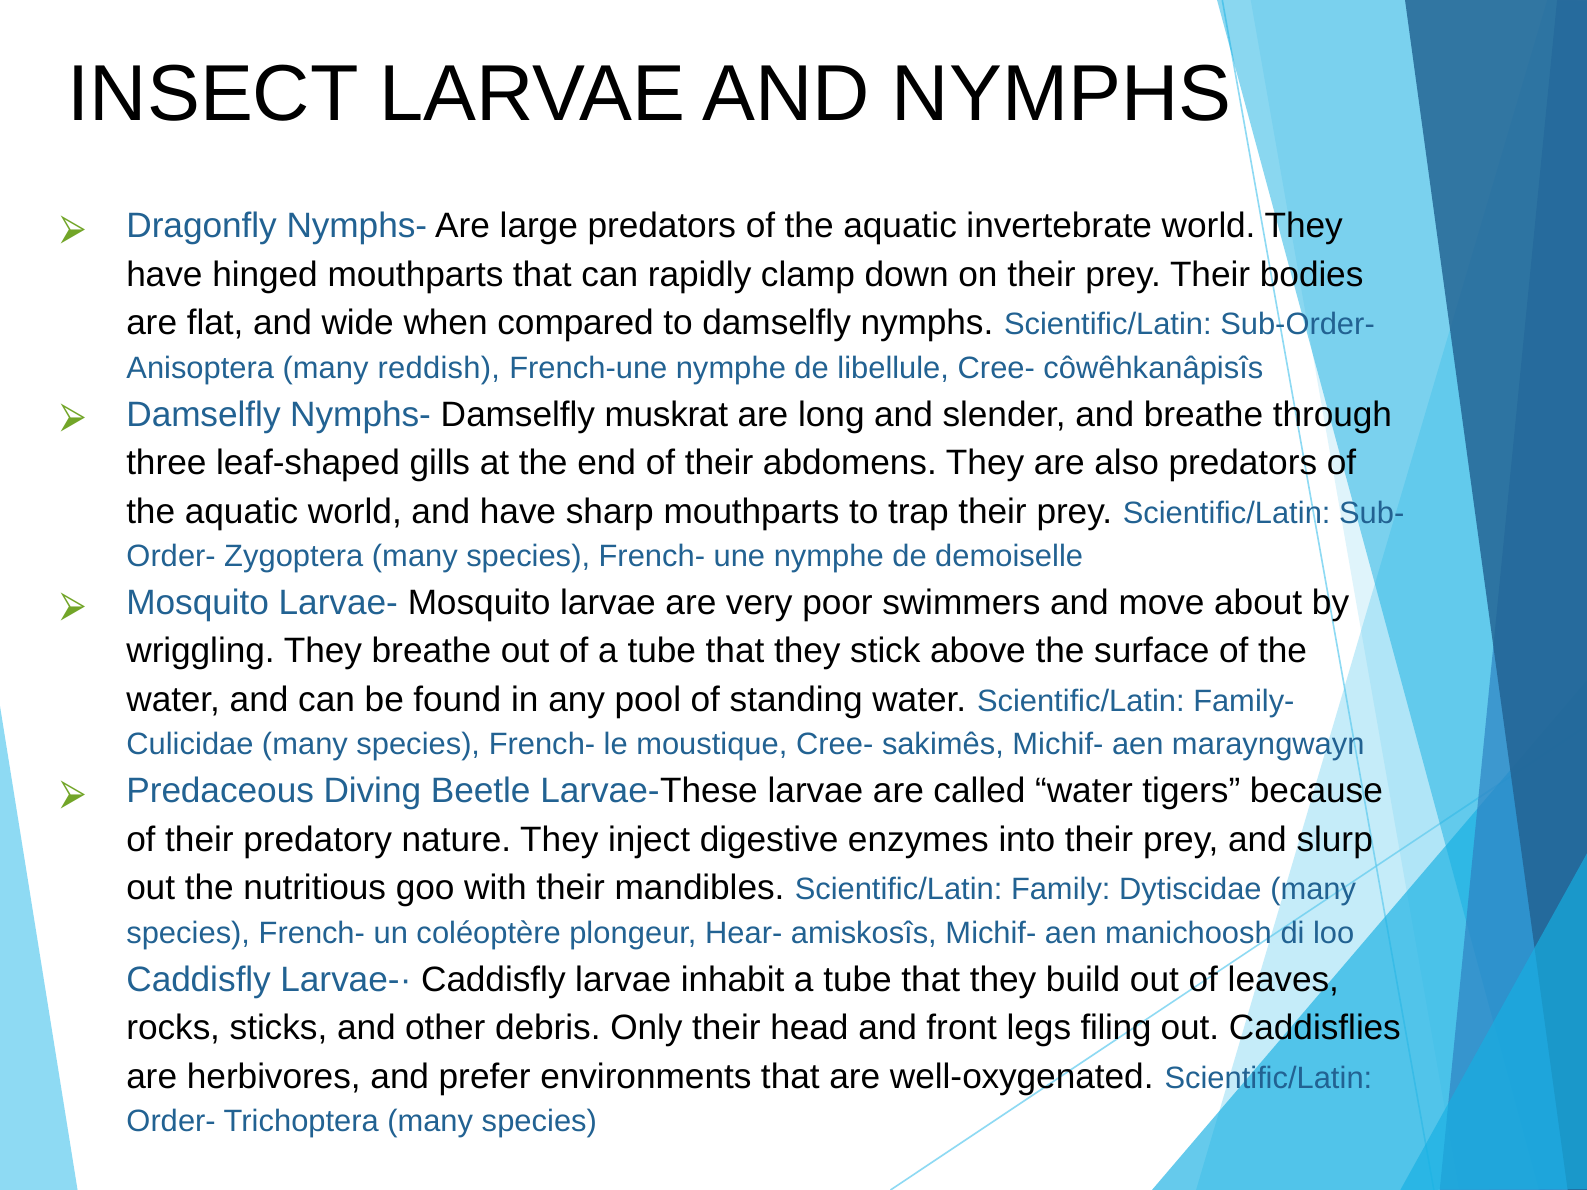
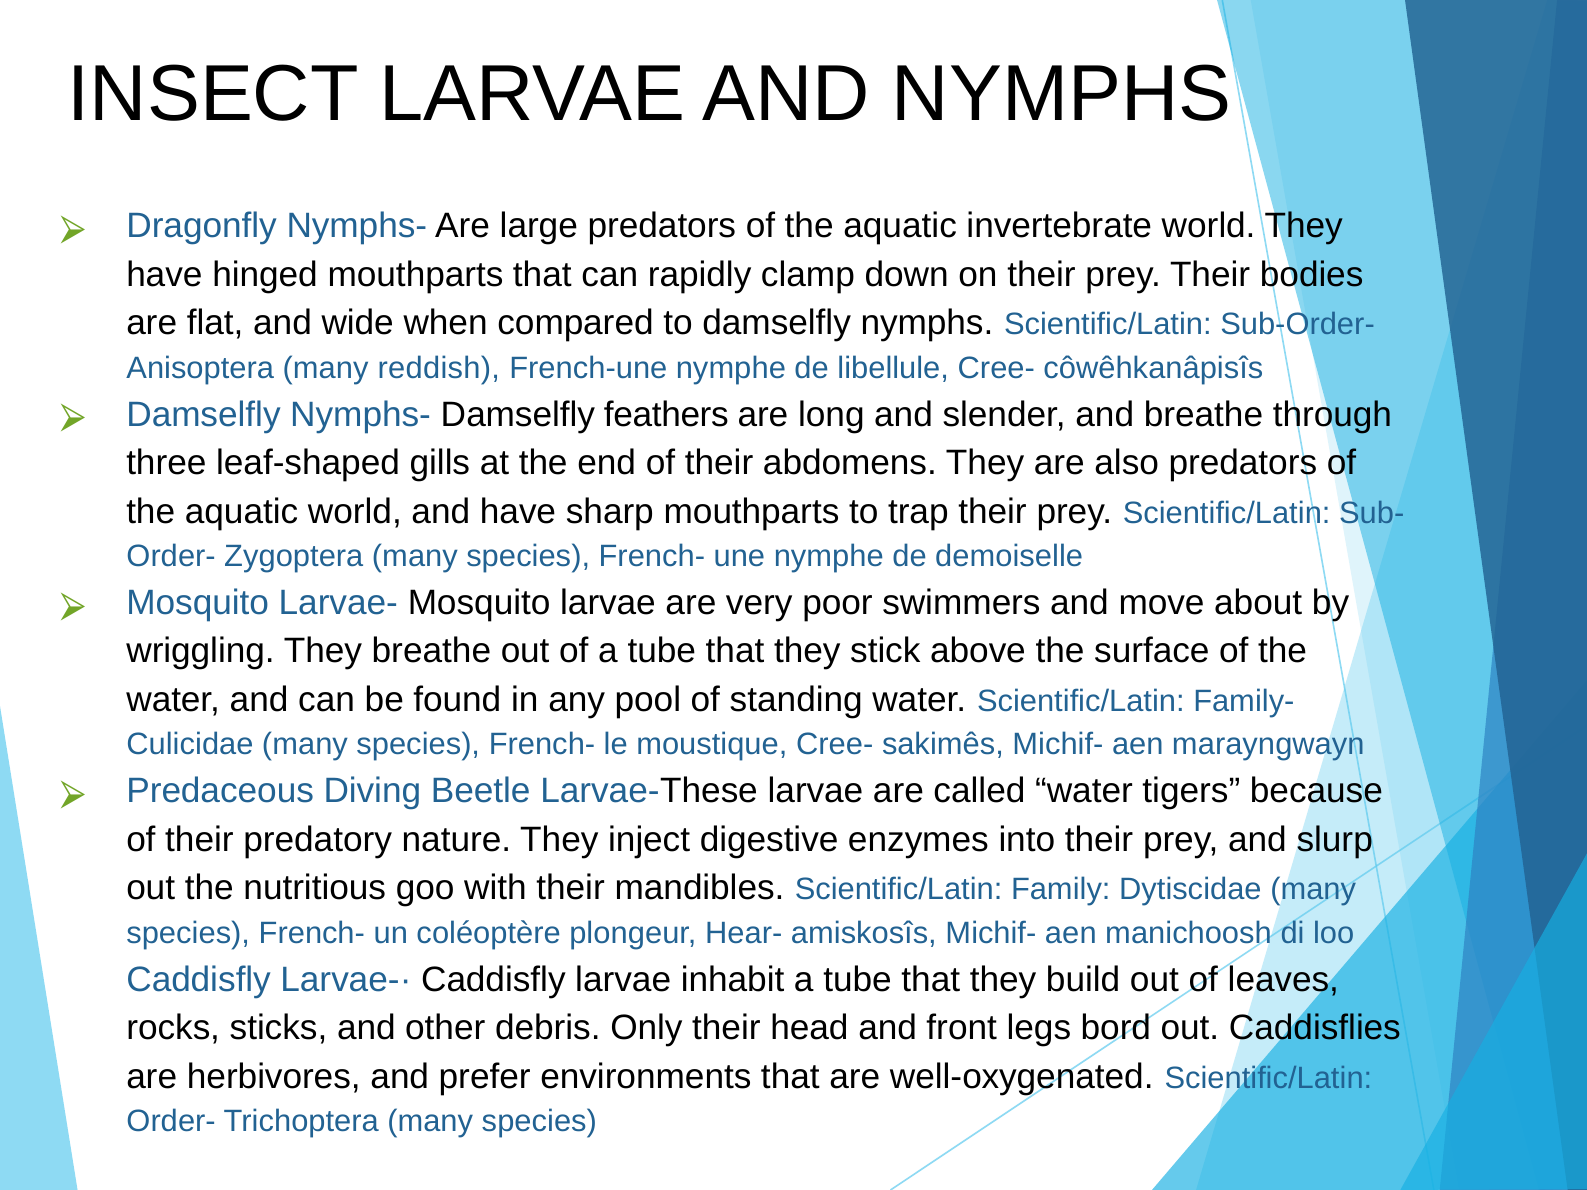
muskrat: muskrat -> feathers (666, 414)
filing: filing -> bord (1116, 1028)
